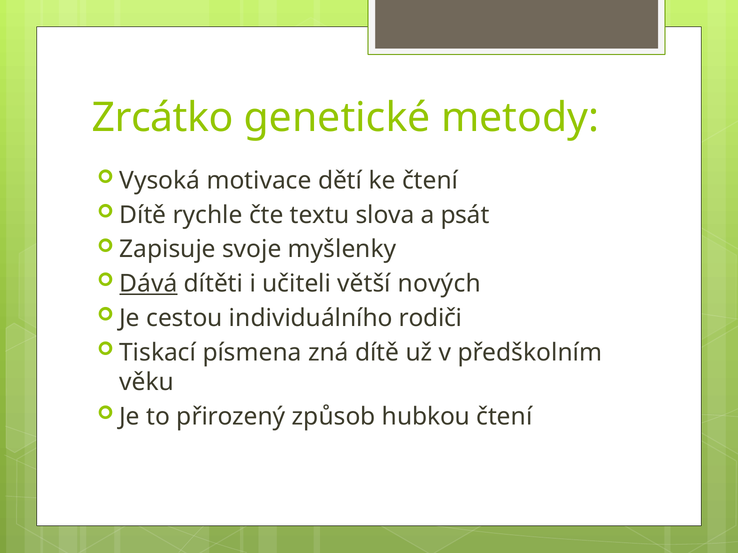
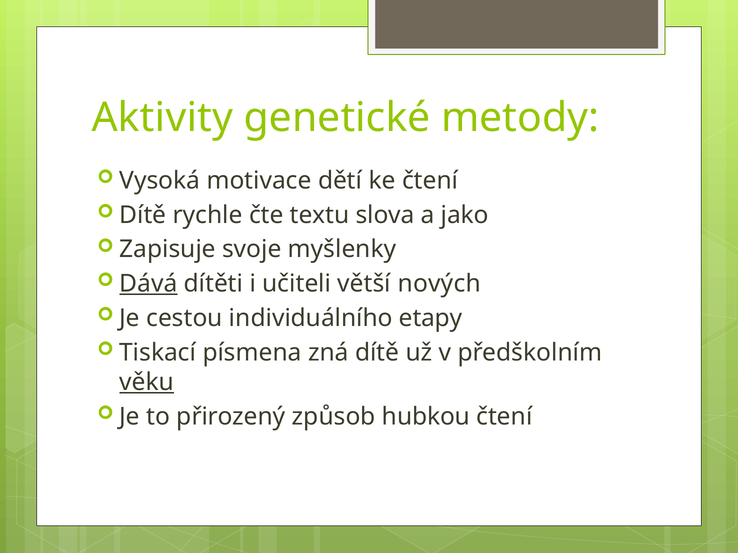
Zrcátko: Zrcátko -> Aktivity (162, 118)
psát: psát -> jako (465, 215)
rodiči: rodiči -> etapy (431, 318)
věku underline: none -> present (147, 382)
